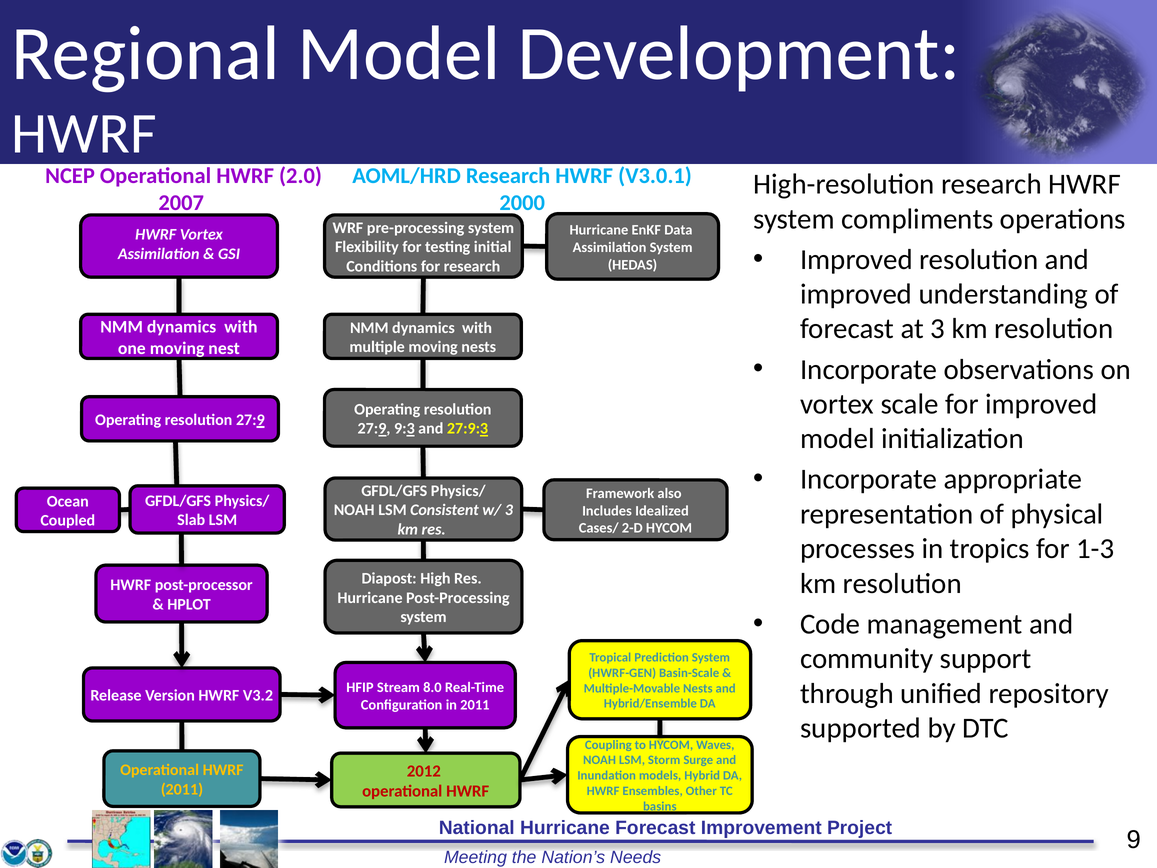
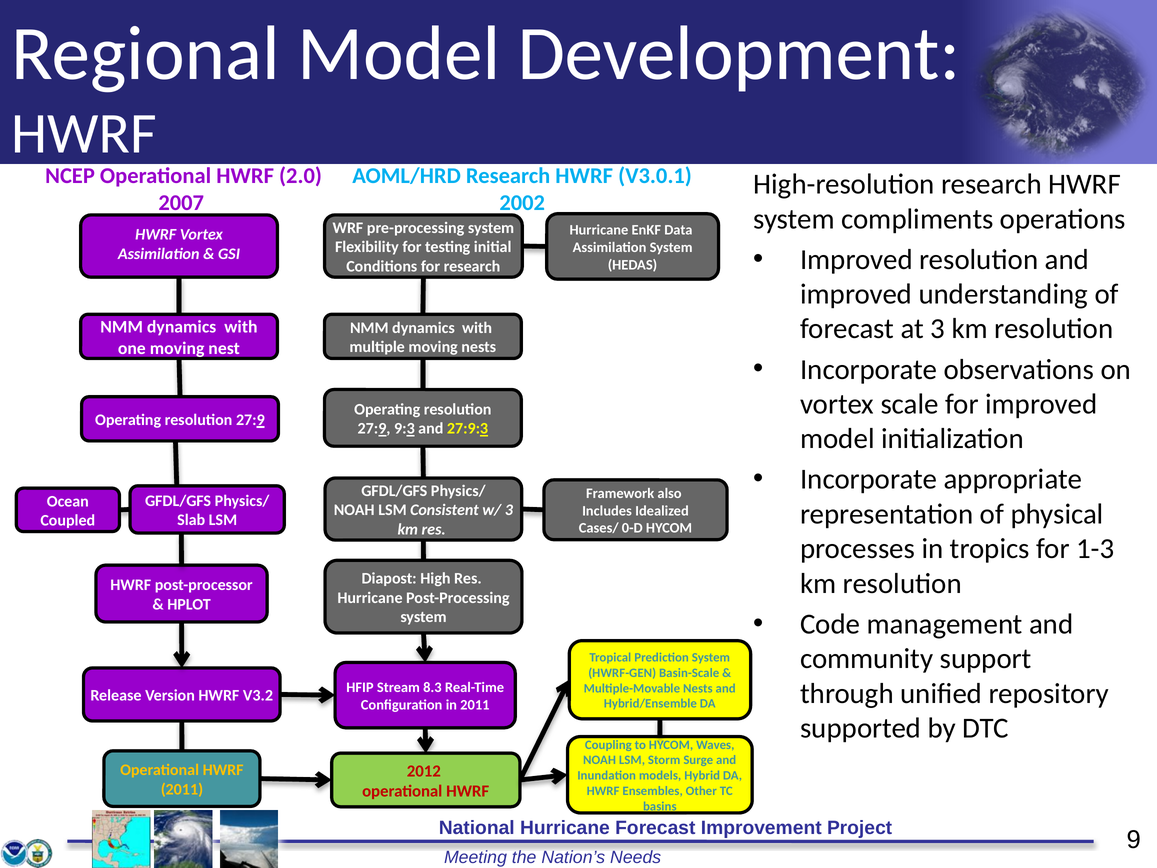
2000: 2000 -> 2002 (522, 203)
2-D: 2-D -> 0-D (632, 528)
8.0: 8.0 -> 8.3 (432, 687)
